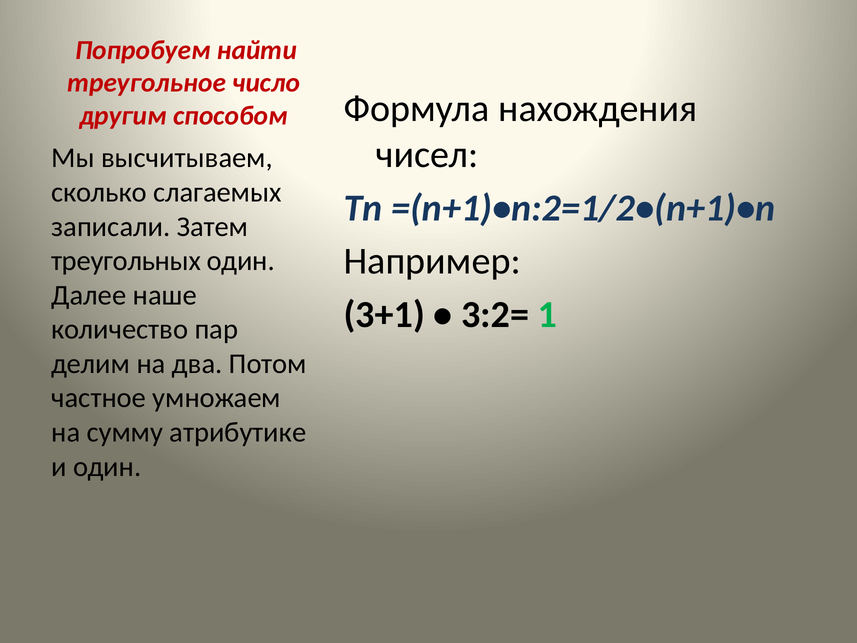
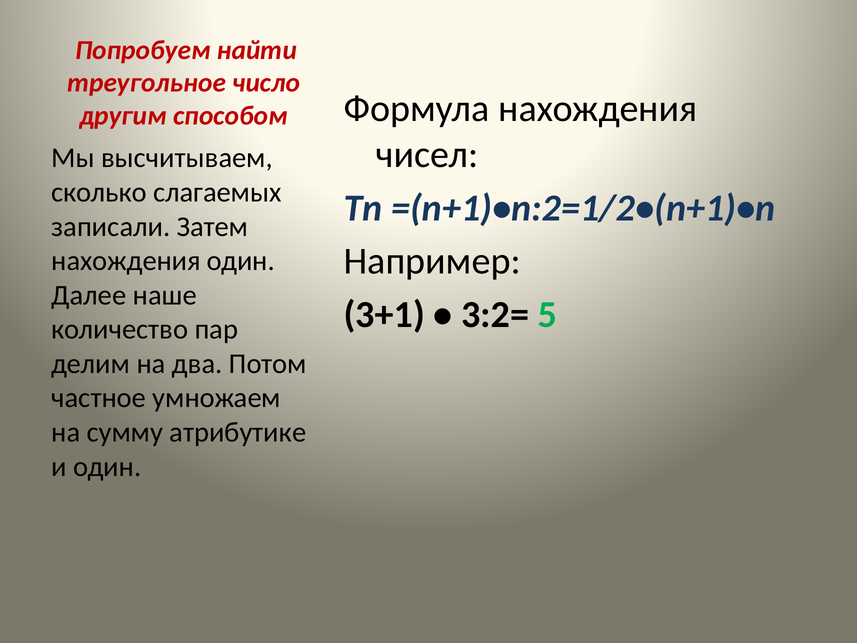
треугольных: треугольных -> нахождения (126, 261)
1: 1 -> 5 (547, 315)
